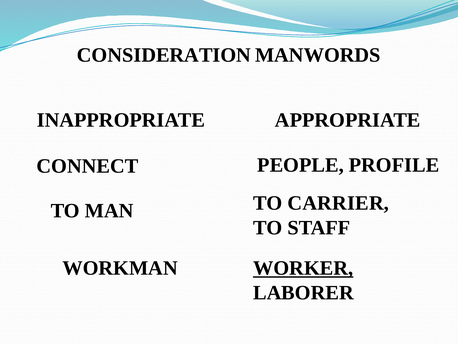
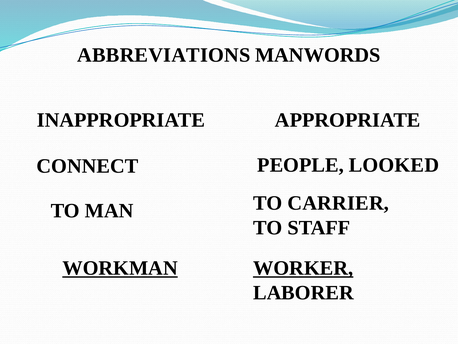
CONSIDERATION: CONSIDERATION -> ABBREVIATIONS (164, 55)
PROFILE: PROFILE -> LOOKED (394, 165)
WORKMAN underline: none -> present (120, 268)
